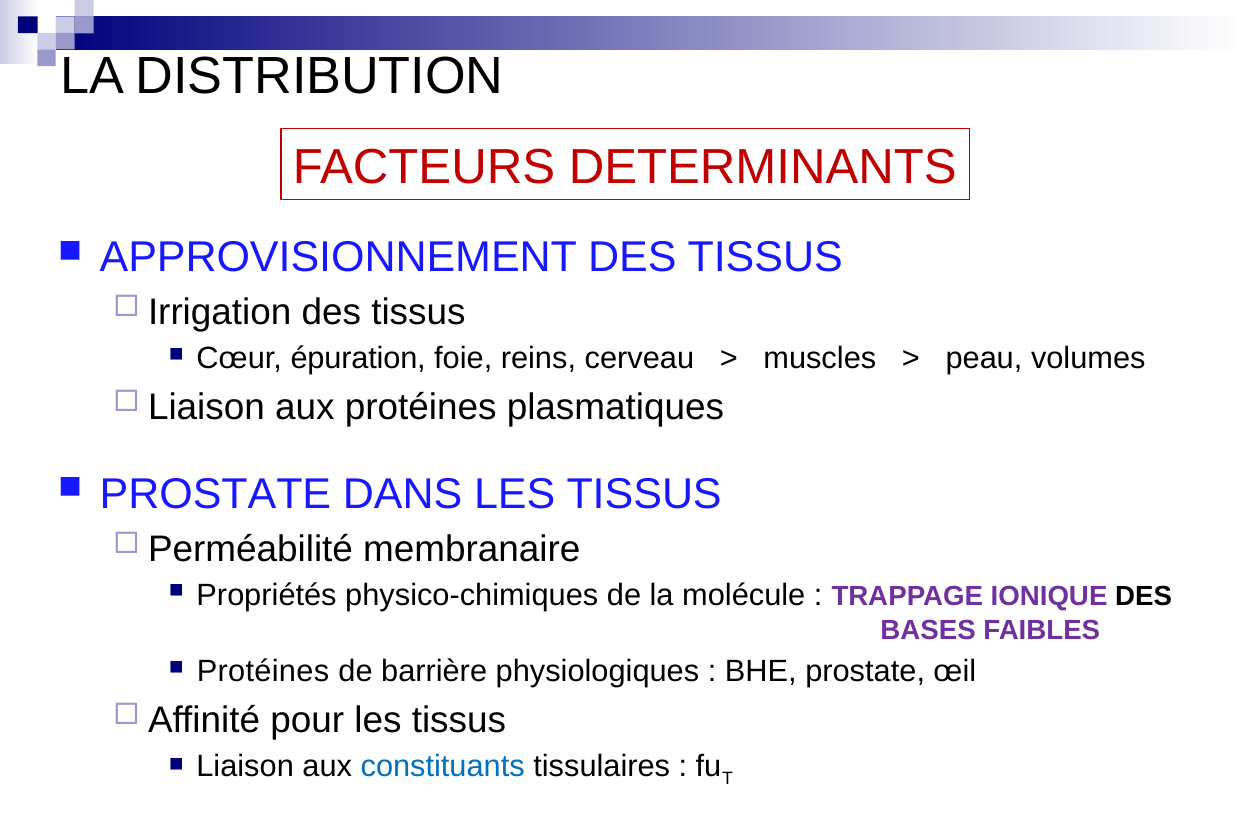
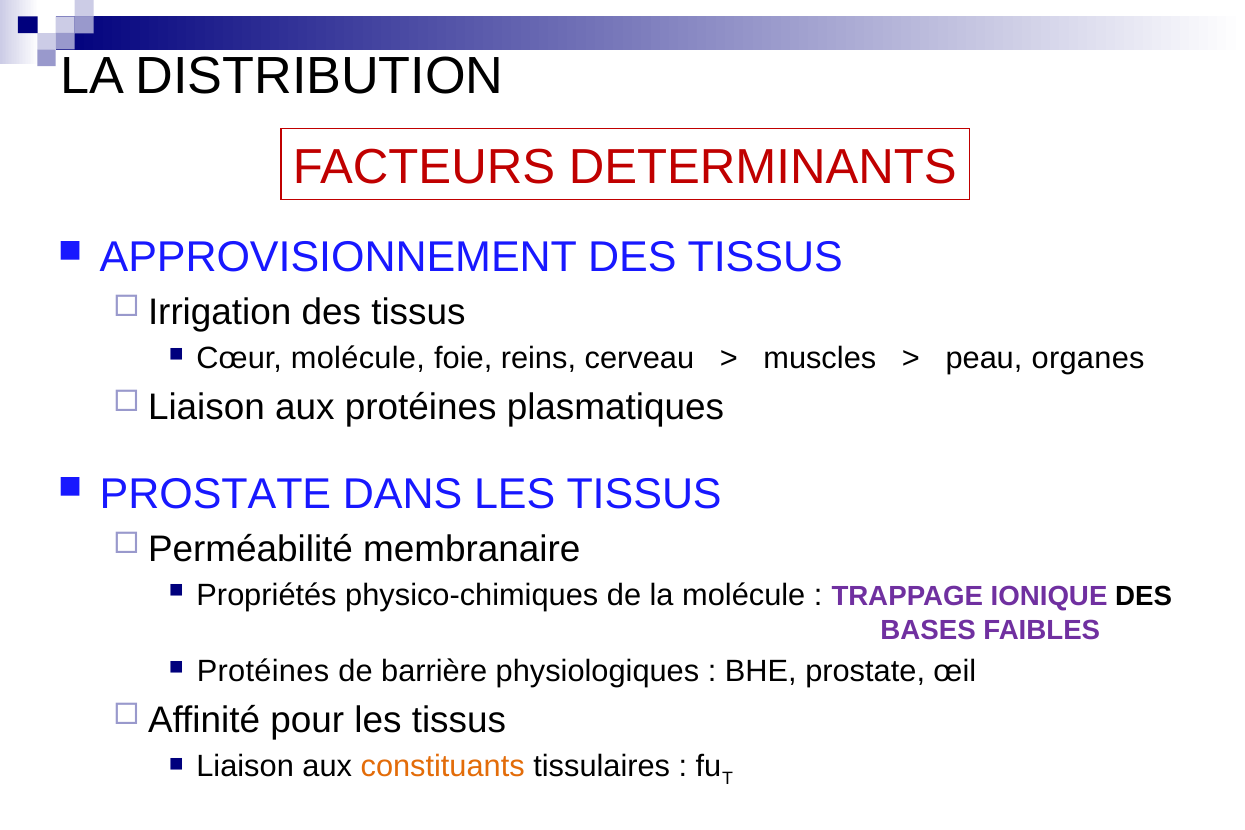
Cœur épuration: épuration -> molécule (358, 359)
volumes: volumes -> organes (1088, 359)
constituants colour: blue -> orange (443, 766)
